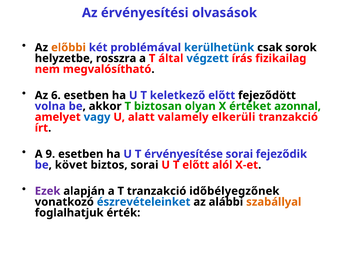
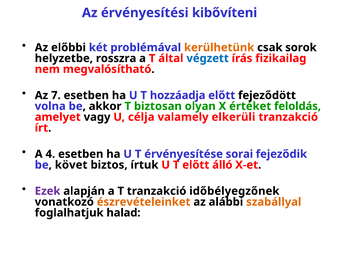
olvasások: olvasások -> kibővíteni (225, 13)
előbbi colour: orange -> black (68, 48)
kerülhetünk colour: blue -> orange (219, 48)
6: 6 -> 7 (56, 95)
keletkező: keletkező -> hozzáadja (178, 95)
azonnal: azonnal -> feloldás (298, 106)
vagy colour: blue -> black (97, 117)
alatt: alatt -> célja (141, 117)
9: 9 -> 4 (50, 154)
biztos sorai: sorai -> írtuk (144, 165)
alól: alól -> álló (222, 165)
észrevételeinket colour: blue -> orange (144, 202)
érték: érték -> halad (123, 213)
